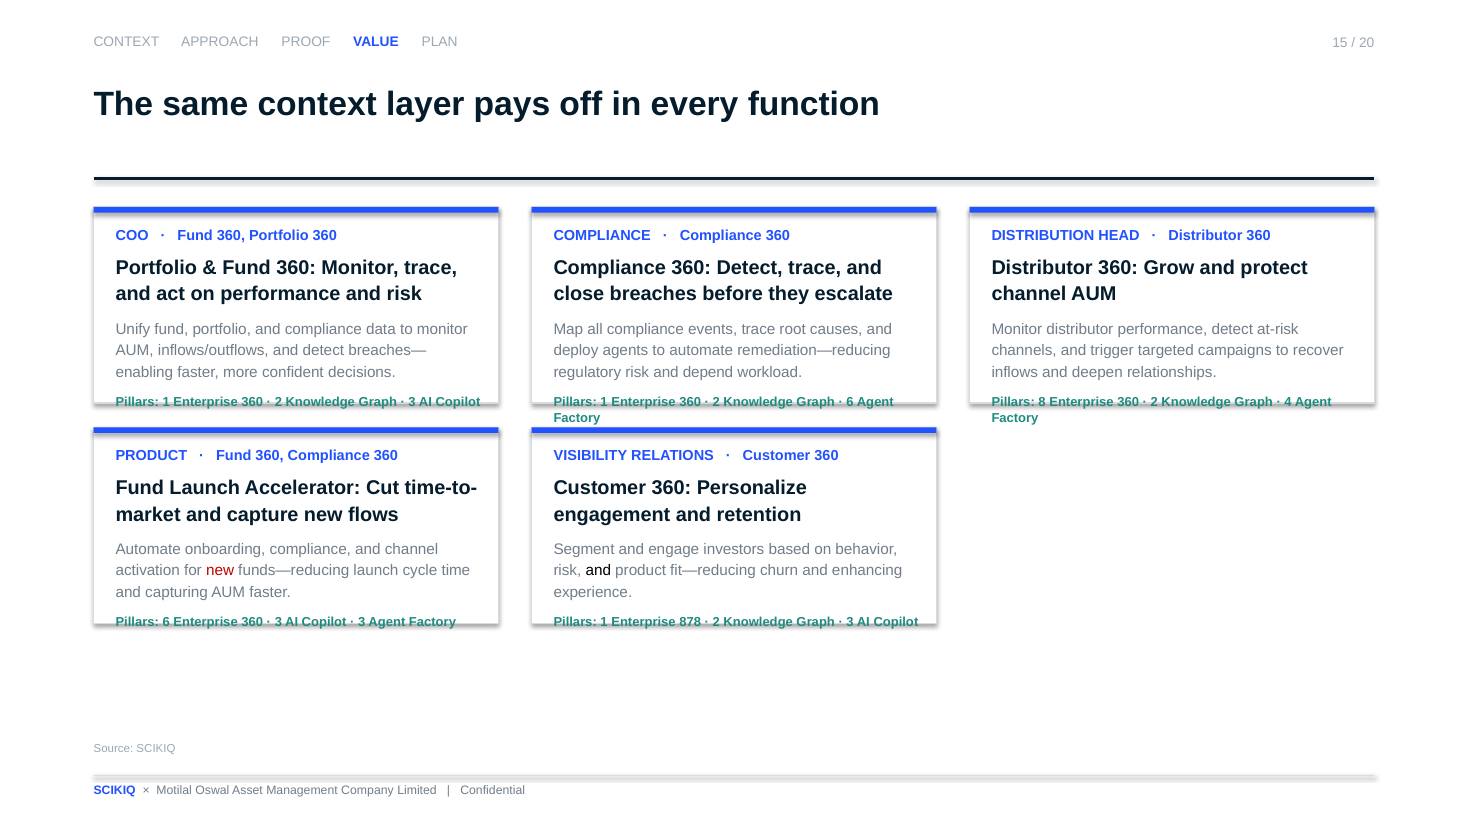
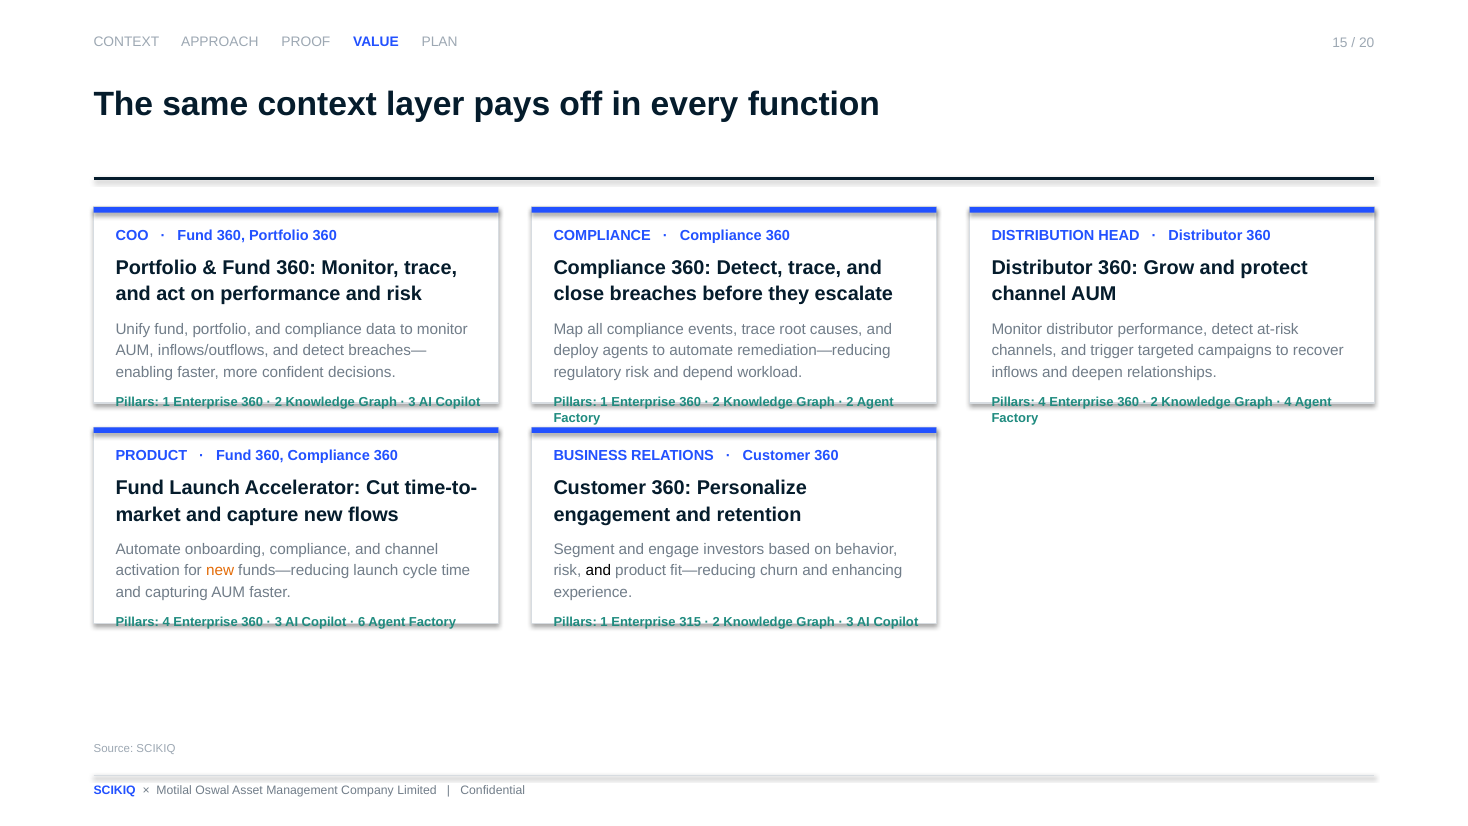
6: 6 -> 2 (850, 402)
8: 8 -> 4 (1042, 402)
VISIBILITY: VISIBILITY -> BUSINESS (590, 455)
new colour: red -> orange (220, 571)
6: 6 -> 4 (166, 622)
3: 3 -> 6 (362, 622)
878: 878 -> 315 (690, 622)
